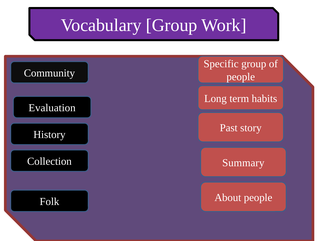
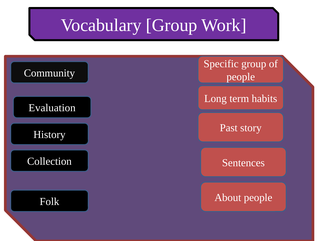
Summary: Summary -> Sentences (243, 163)
